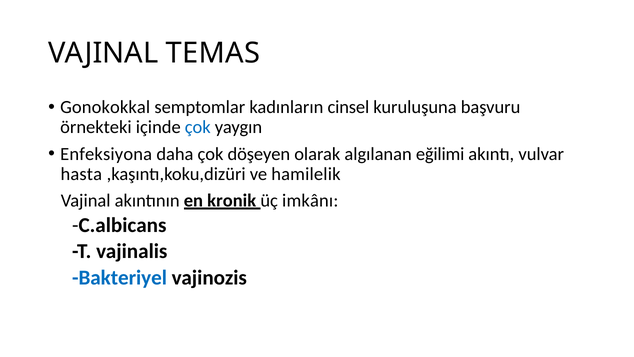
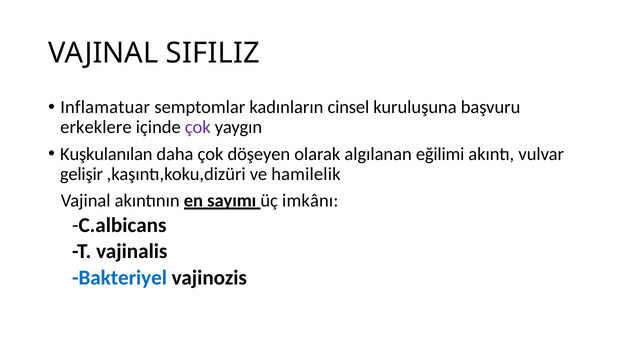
TEMAS: TEMAS -> SIFILIZ (213, 53)
Gonokokkal: Gonokokkal -> Inflamatuar (105, 107)
örnekteki: örnekteki -> erkeklere (96, 127)
çok colour: blue -> purple (198, 127)
Enfeksiyona: Enfeksiyona -> Kuşkulanılan (106, 154)
hasta: hasta -> gelişir (81, 174)
kronik: kronik -> sayımı (232, 200)
